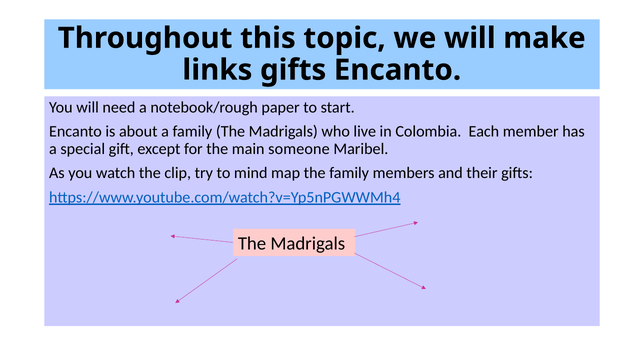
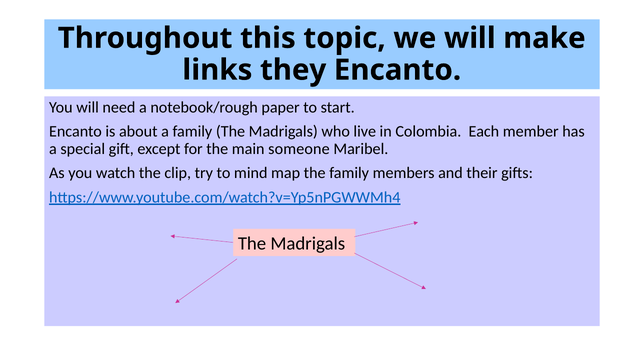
links gifts: gifts -> they (293, 70)
